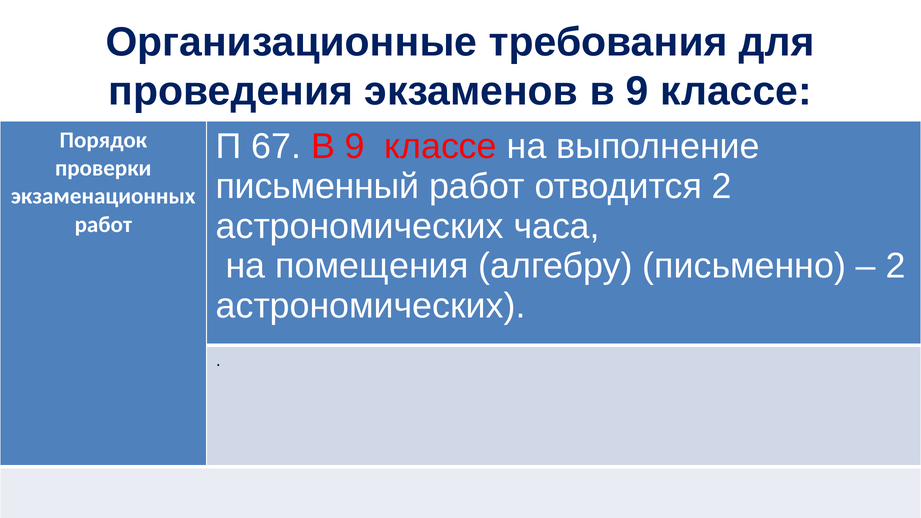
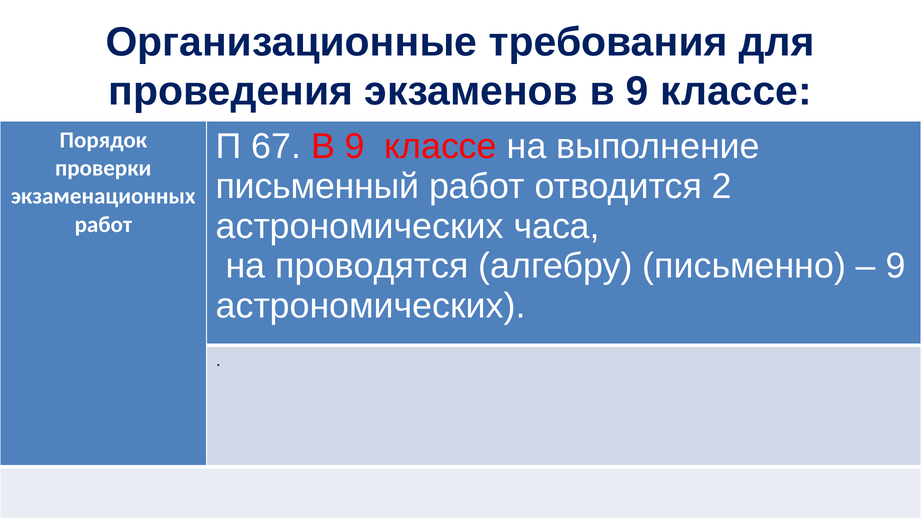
помещения: помещения -> проводятся (372, 266)
2: 2 -> 9 (896, 266)
